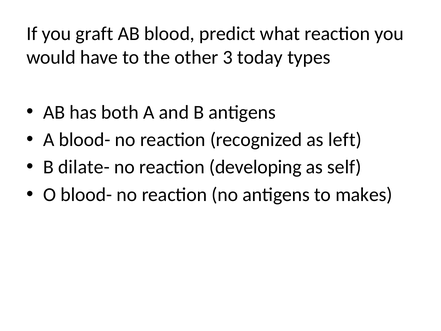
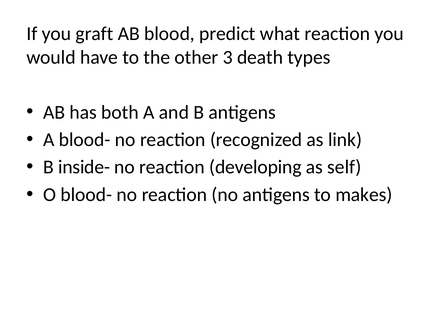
today: today -> death (260, 57)
left: left -> link (345, 140)
dilate-: dilate- -> inside- (84, 167)
